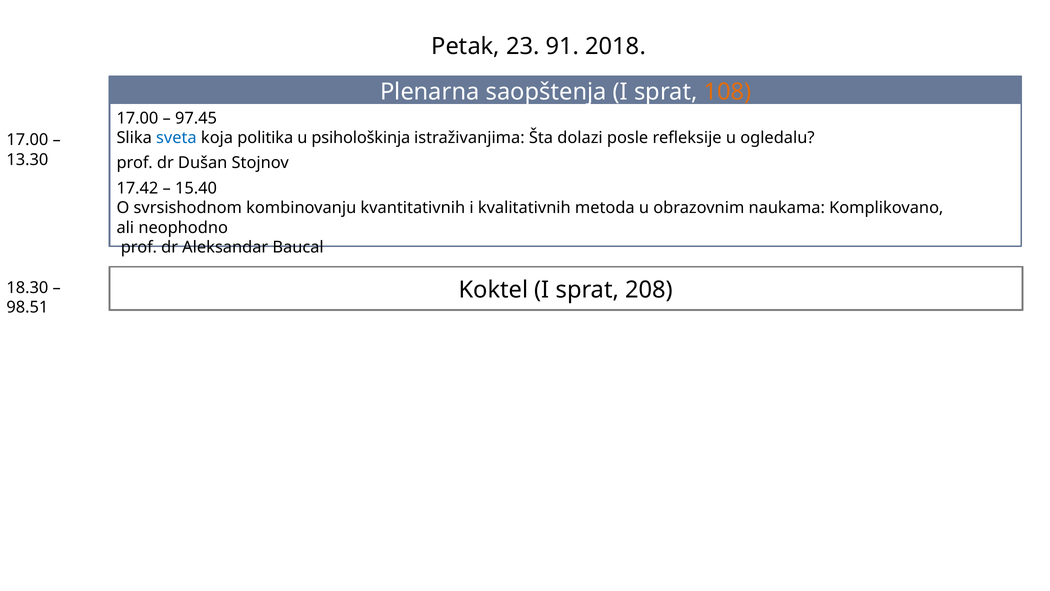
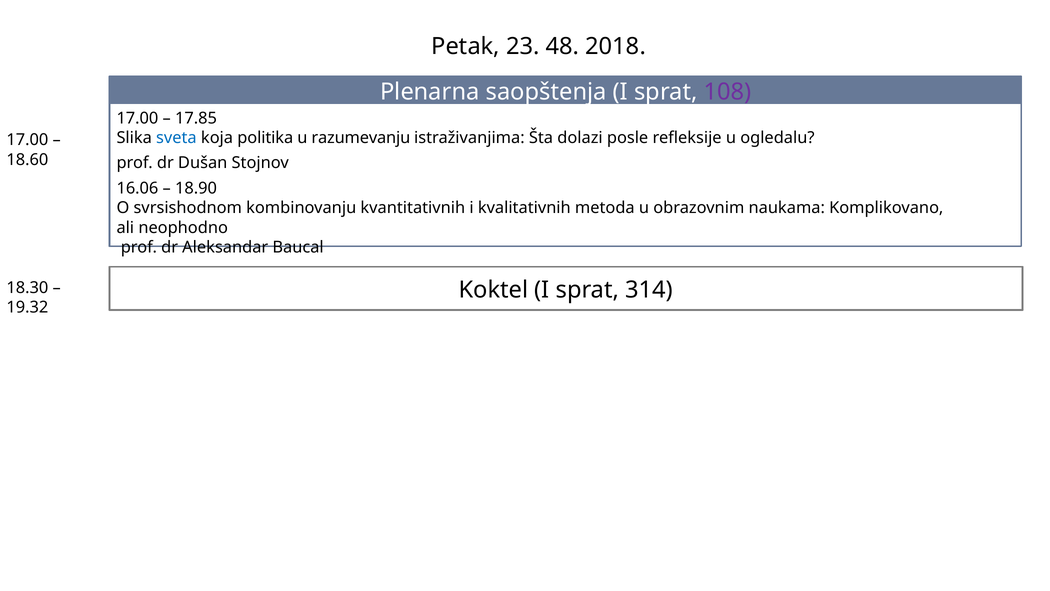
91: 91 -> 48 (562, 46)
108 colour: orange -> purple (728, 92)
97.45: 97.45 -> 17.85 (196, 118)
psihološkinja: psihološkinja -> razumevanju (361, 138)
13.30: 13.30 -> 18.60 (27, 160)
17.42: 17.42 -> 16.06 (137, 188)
15.40: 15.40 -> 18.90 (196, 188)
208: 208 -> 314 (649, 290)
98.51: 98.51 -> 19.32 (27, 307)
